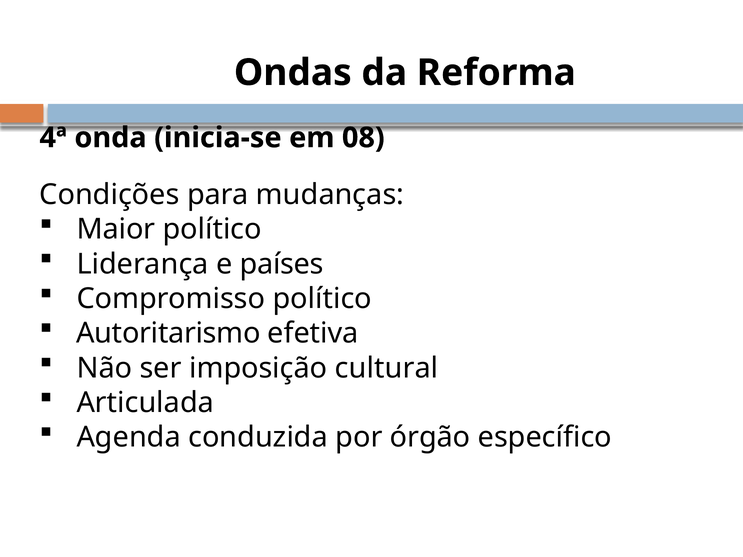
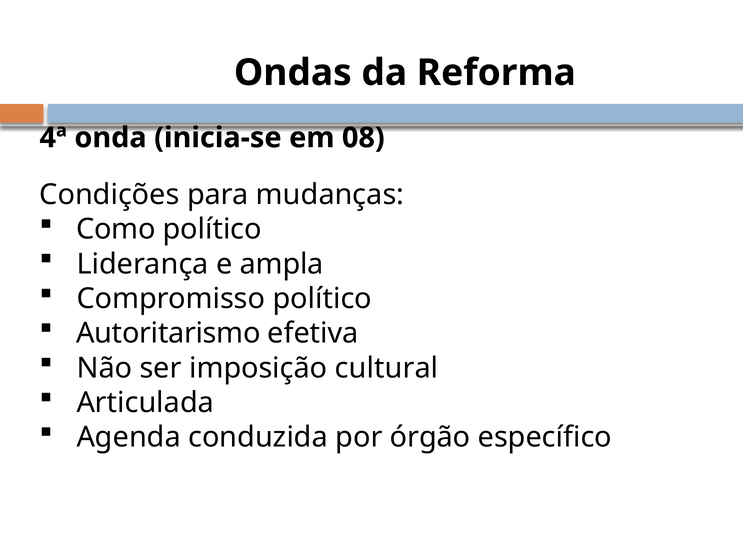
Maior: Maior -> Como (116, 229)
países: países -> ampla (282, 264)
